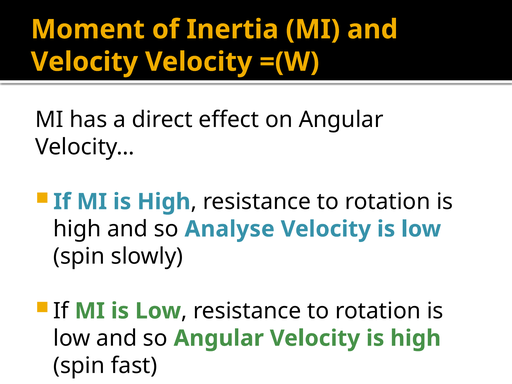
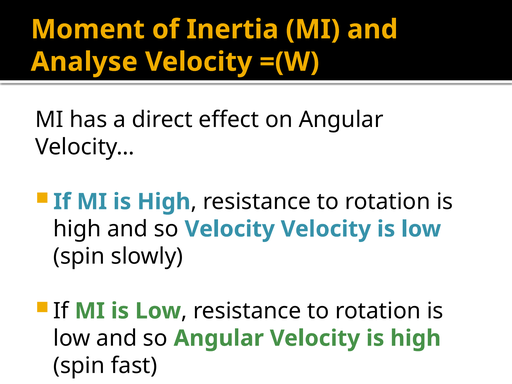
Velocity: Velocity -> Analyse (84, 62)
so Analyse: Analyse -> Velocity (230, 229)
